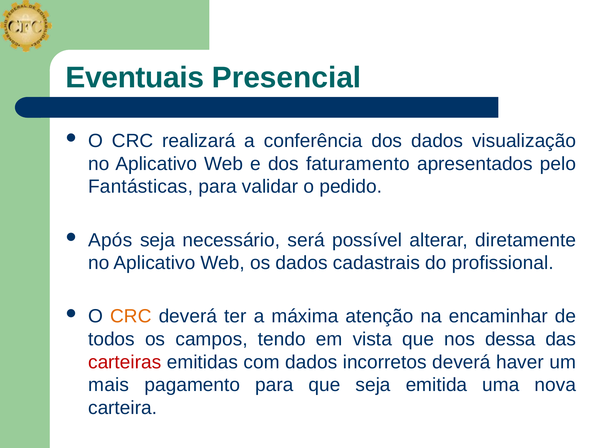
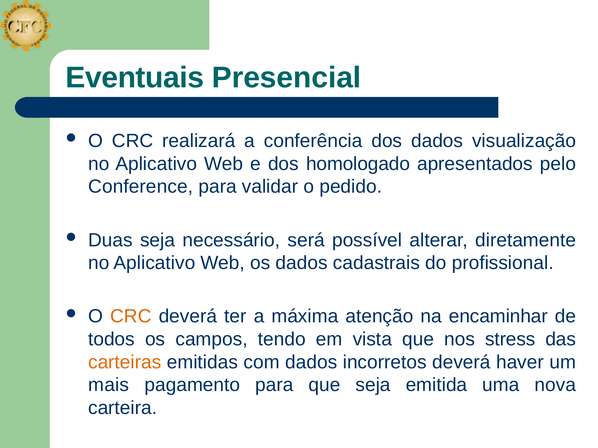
faturamento: faturamento -> homologado (358, 164)
Fantásticas: Fantásticas -> Conference (141, 187)
Após: Após -> Duas (110, 240)
dessa: dessa -> stress (510, 340)
carteiras colour: red -> orange (125, 362)
